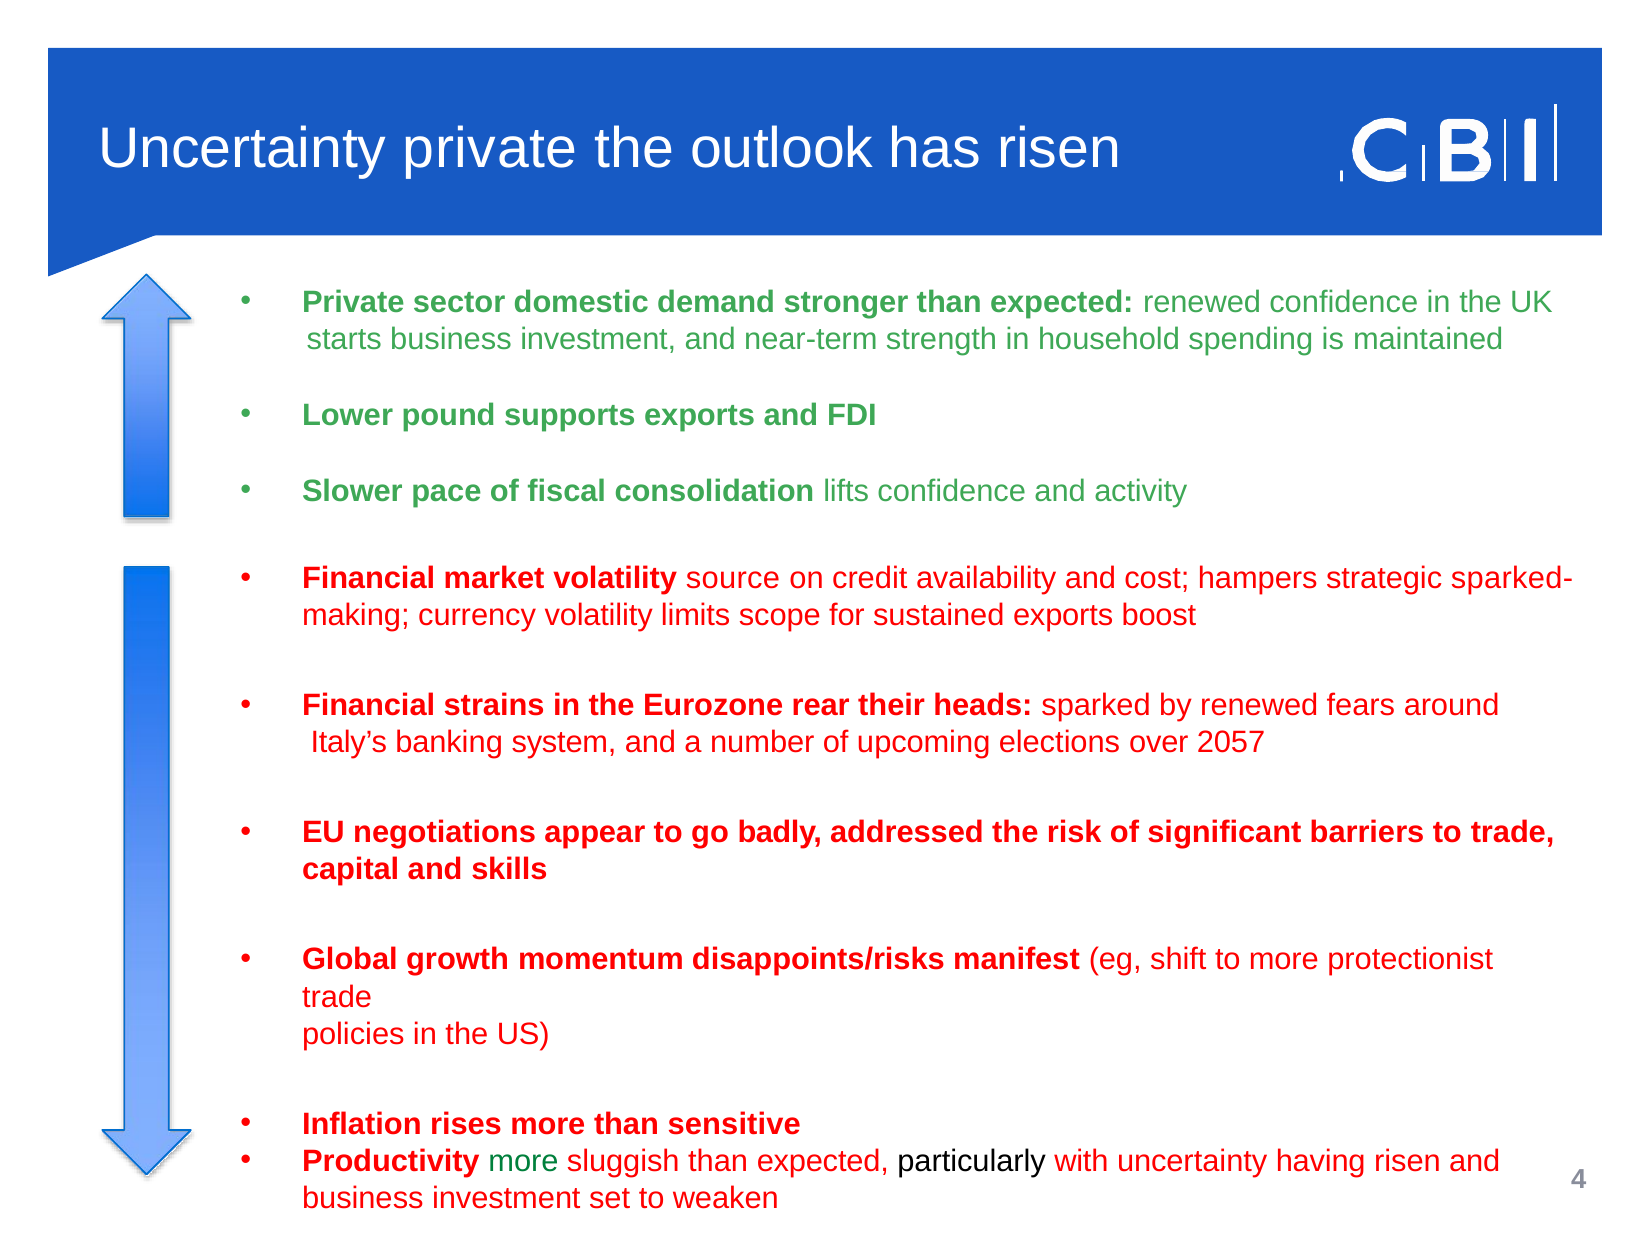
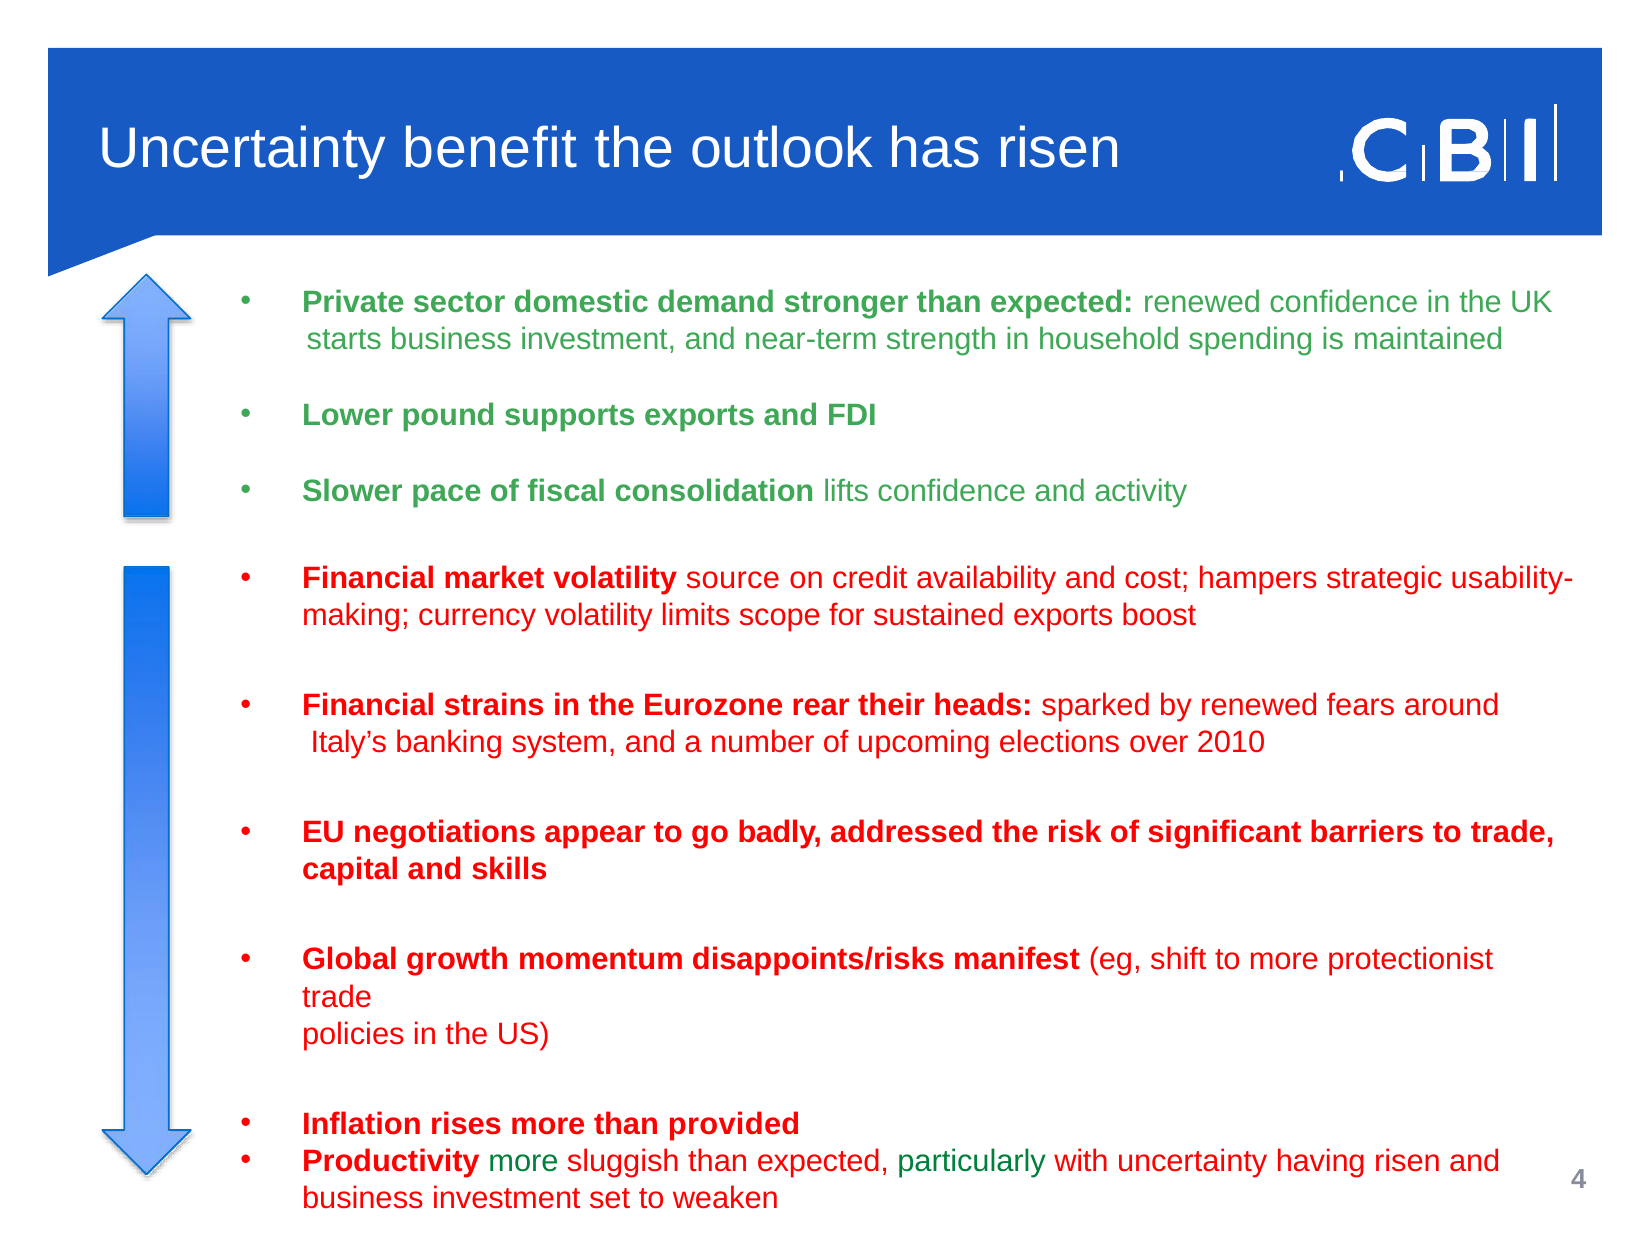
Uncertainty private: private -> benefit (490, 149)
sparked-: sparked- -> usability- (1512, 579)
2057: 2057 -> 2010 (1231, 743)
sensitive: sensitive -> provided (734, 1124)
particularly colour: black -> green (972, 1161)
